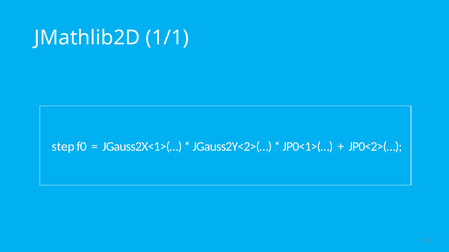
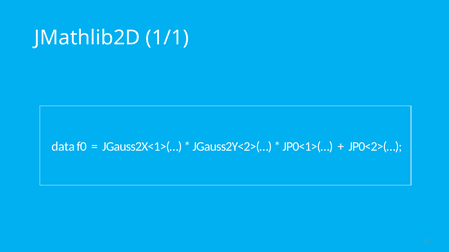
step: step -> data (63, 147)
